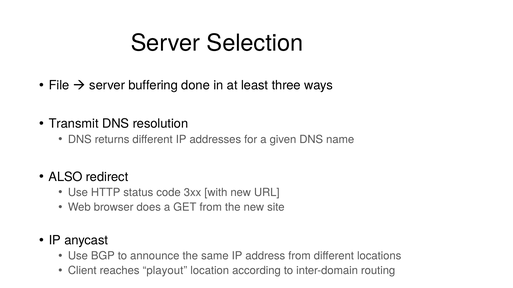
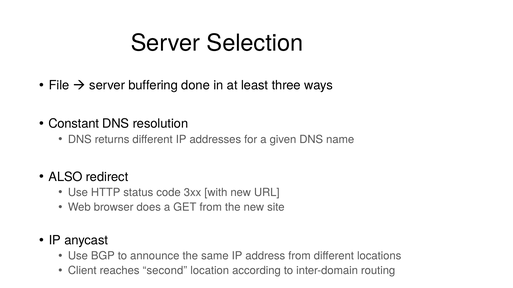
Transmit: Transmit -> Constant (74, 124)
playout: playout -> second (165, 271)
